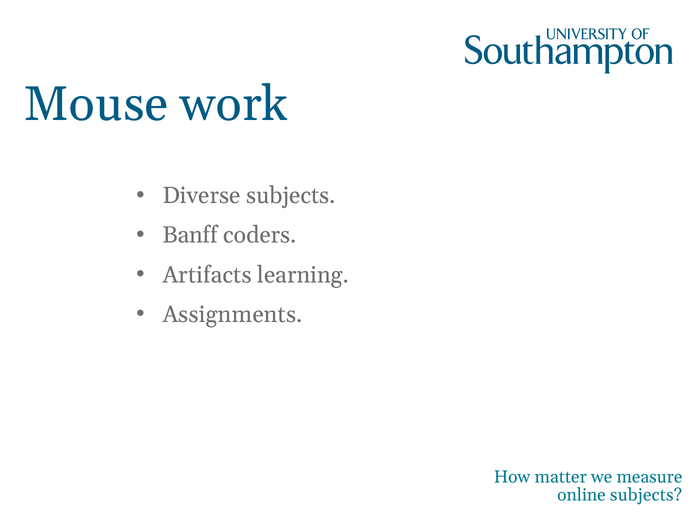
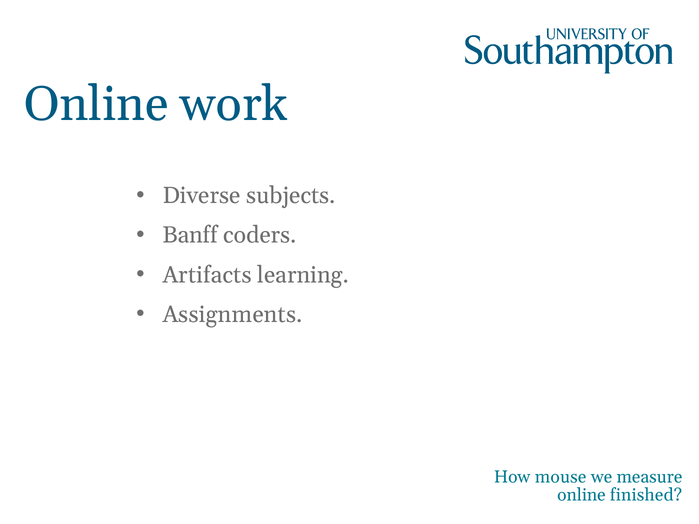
Mouse: Mouse -> Online (96, 104)
matter: matter -> mouse (561, 477)
online subjects: subjects -> finished (646, 495)
